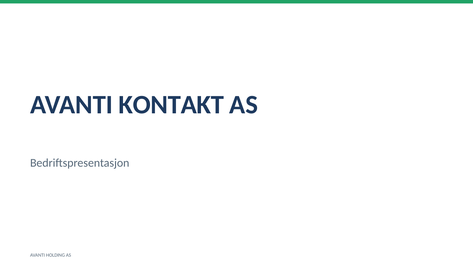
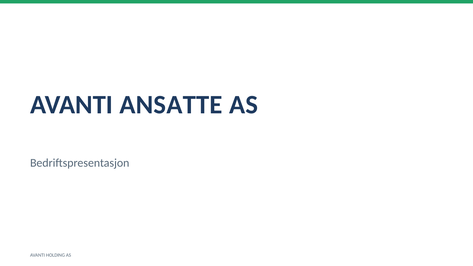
KONTAKT: KONTAKT -> ANSATTE (171, 105)
